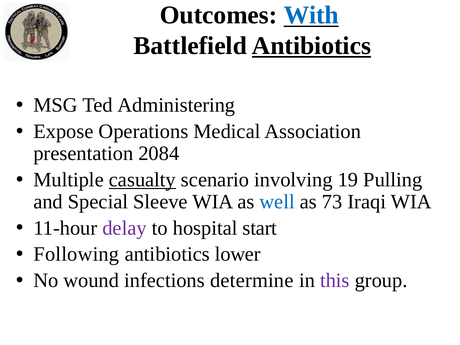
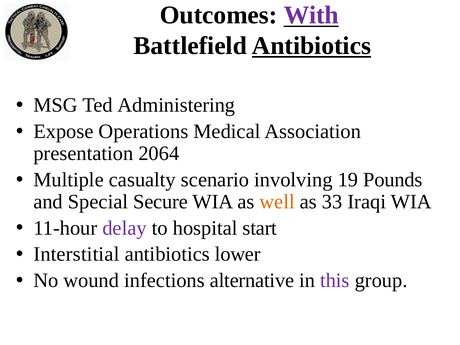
With colour: blue -> purple (311, 15)
2084: 2084 -> 2064 (159, 154)
casualty underline: present -> none (142, 180)
Pulling: Pulling -> Pounds (393, 180)
Sleeve: Sleeve -> Secure (161, 202)
well colour: blue -> orange (277, 202)
73: 73 -> 33 (332, 202)
Following: Following -> Interstitial (76, 254)
determine: determine -> alternative (252, 280)
